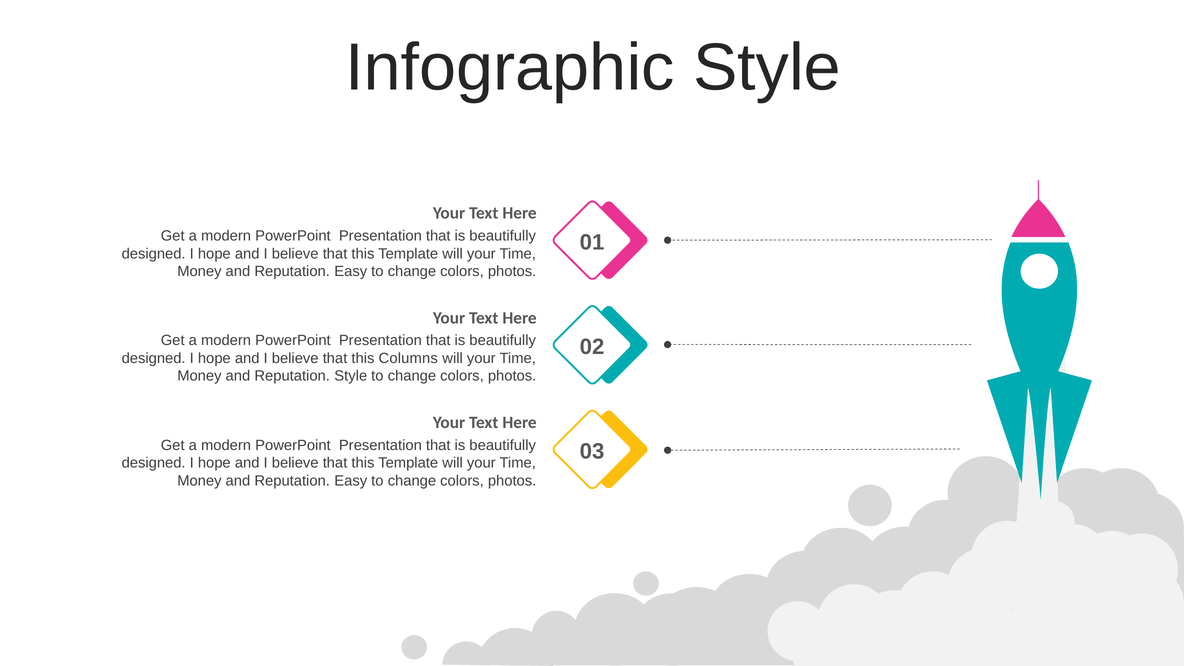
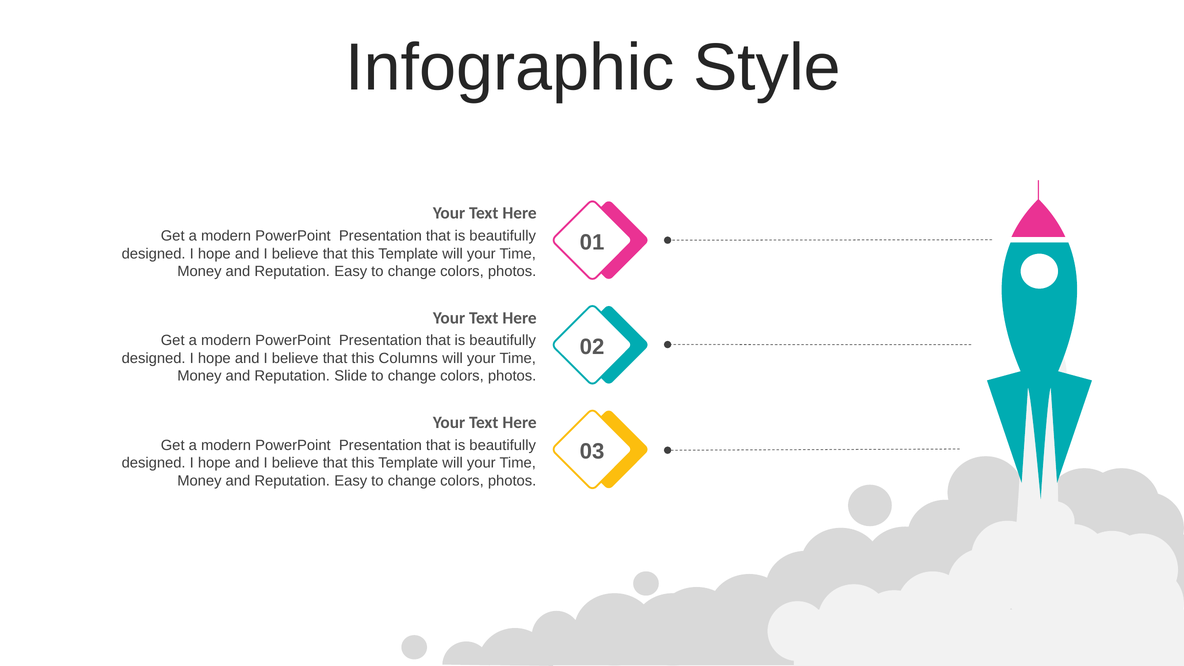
Reputation Style: Style -> Slide (351, 376)
